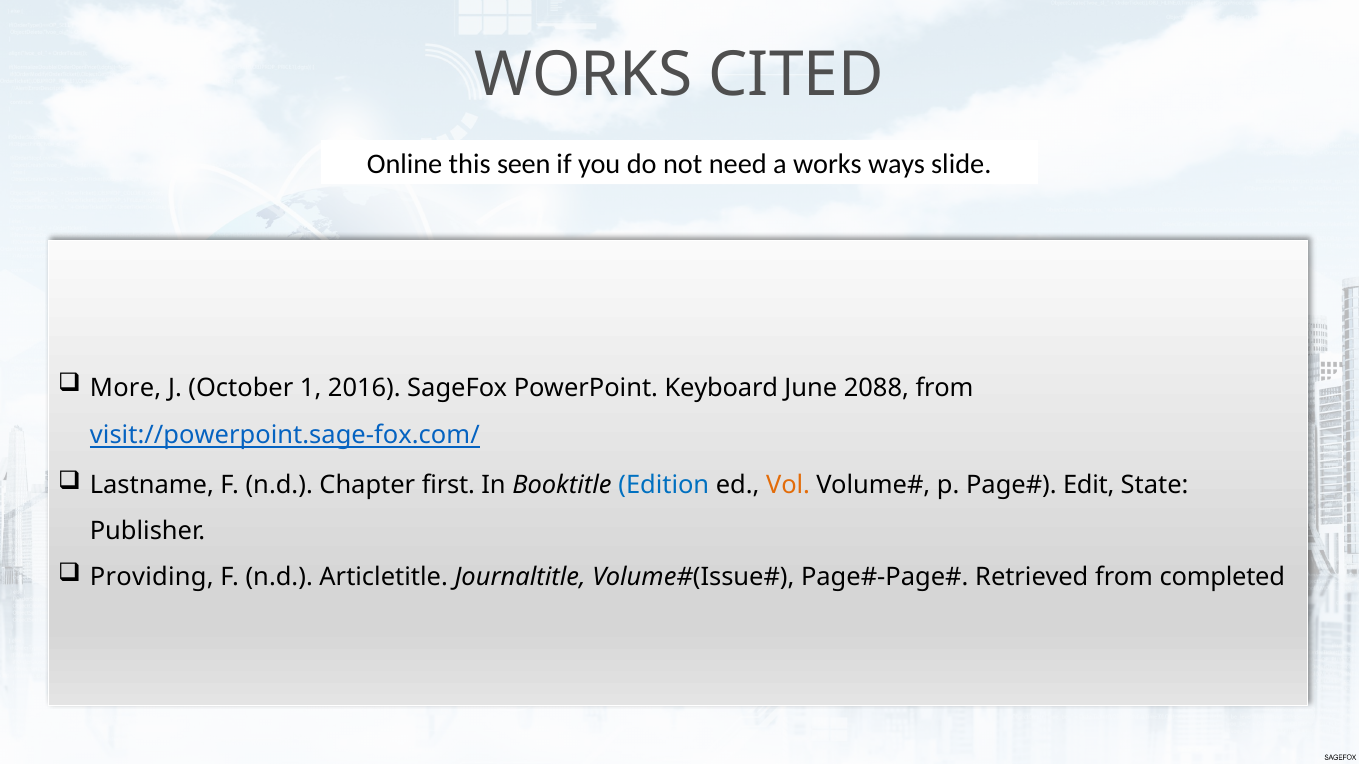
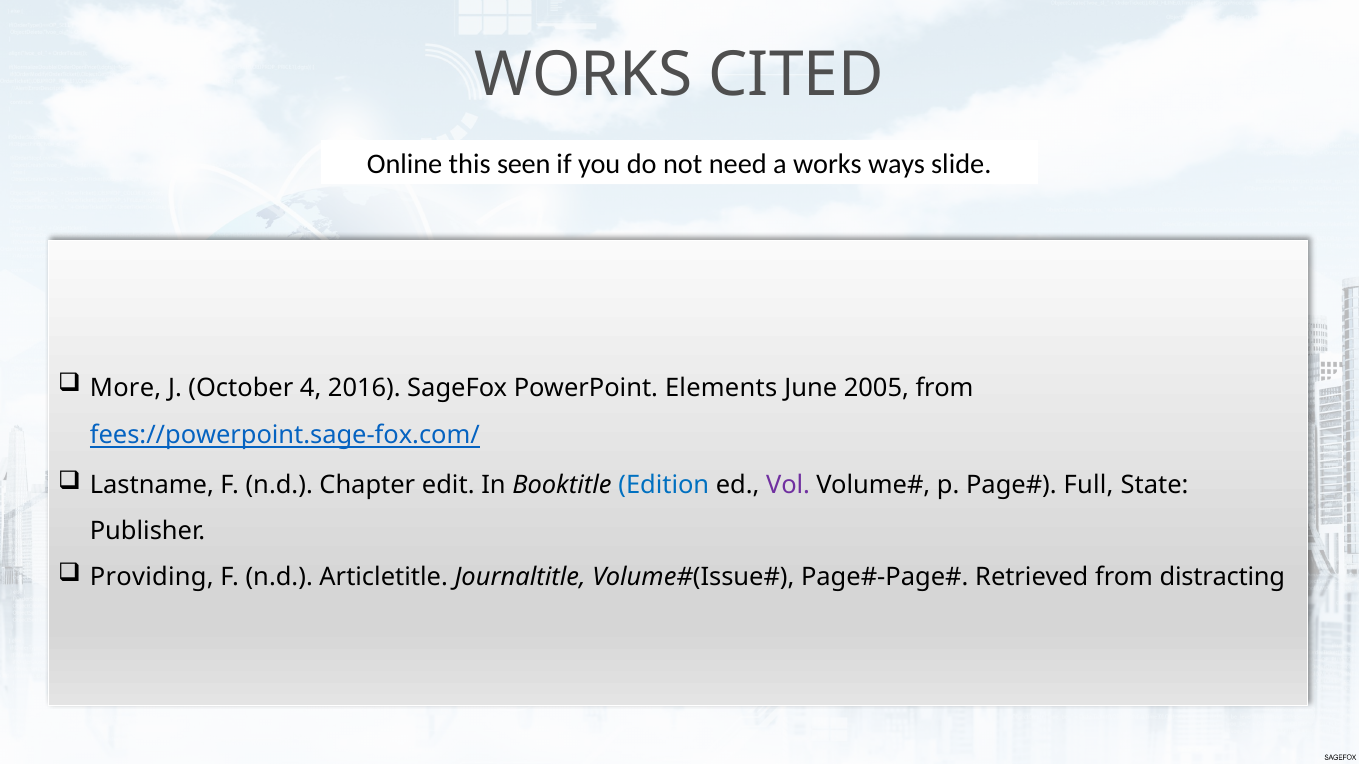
1: 1 -> 4 (311, 388)
Keyboard: Keyboard -> Elements (721, 388)
2088: 2088 -> 2005 (876, 388)
visit://powerpoint.sage-fox.com/: visit://powerpoint.sage-fox.com/ -> fees://powerpoint.sage-fox.com/ (285, 436)
first: first -> edit (448, 486)
Vol colour: orange -> purple (788, 486)
Edit: Edit -> Full (1089, 486)
completed: completed -> distracting (1222, 577)
